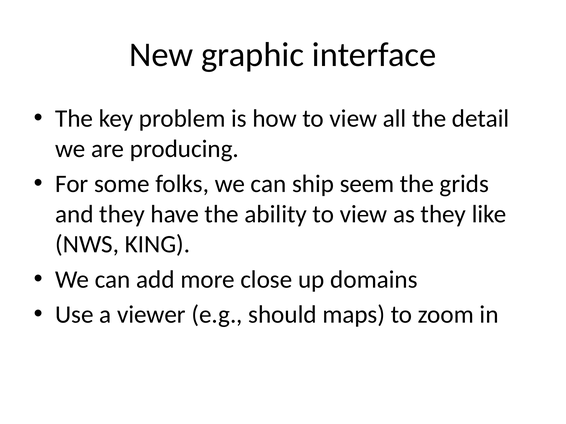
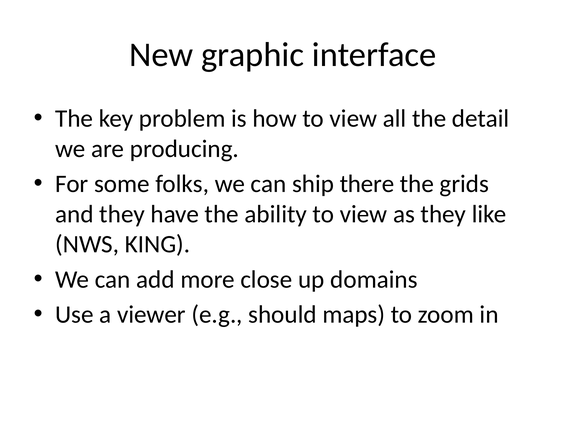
seem: seem -> there (367, 184)
